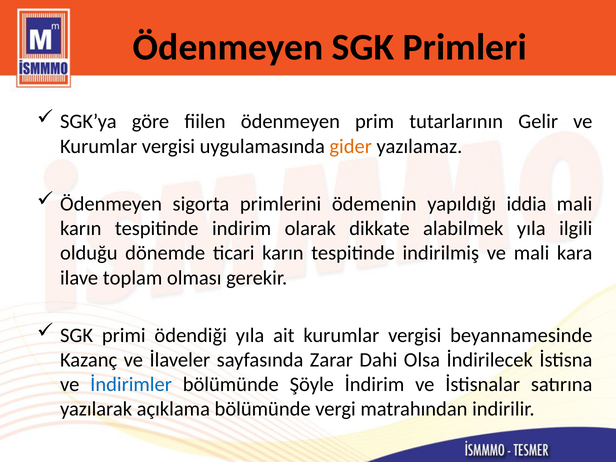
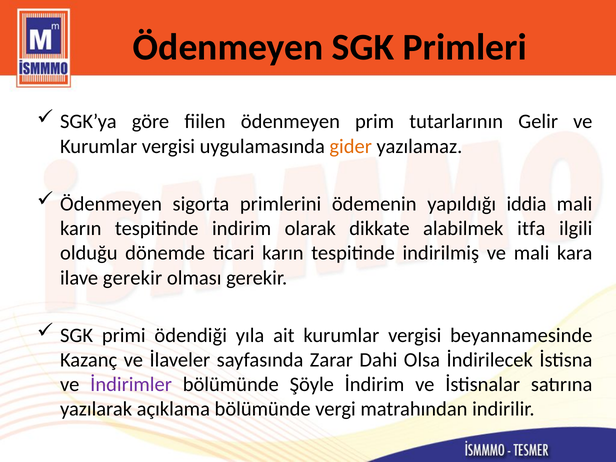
alabilmek yıla: yıla -> itfa (531, 228)
ilave toplam: toplam -> gerekir (133, 278)
İndirimler colour: blue -> purple (131, 385)
